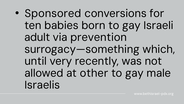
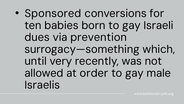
adult: adult -> dues (37, 37)
other: other -> order (94, 73)
